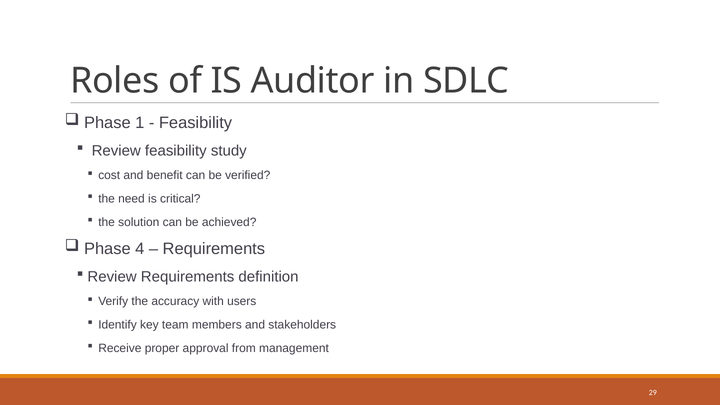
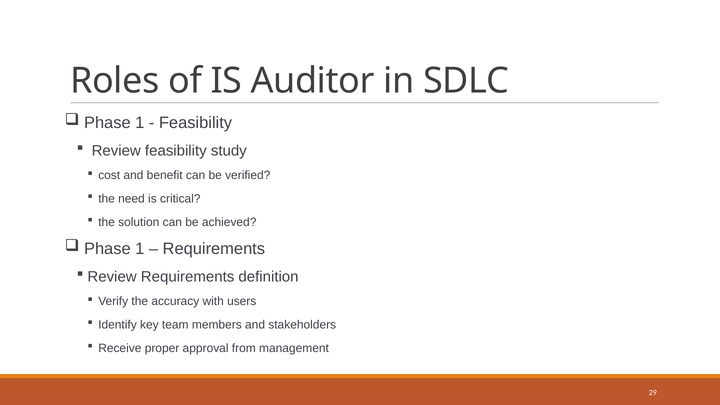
4: 4 -> 1 (140, 249)
